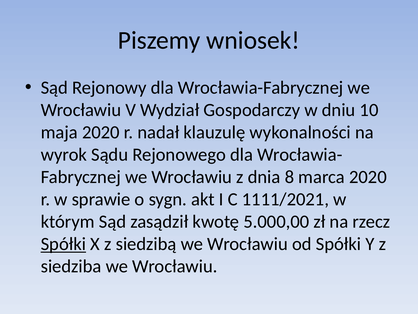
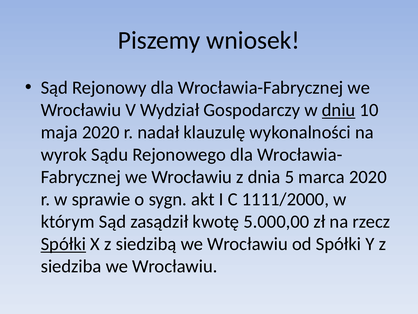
dniu underline: none -> present (339, 110)
8: 8 -> 5 (289, 177)
1111/2021: 1111/2021 -> 1111/2000 (285, 199)
